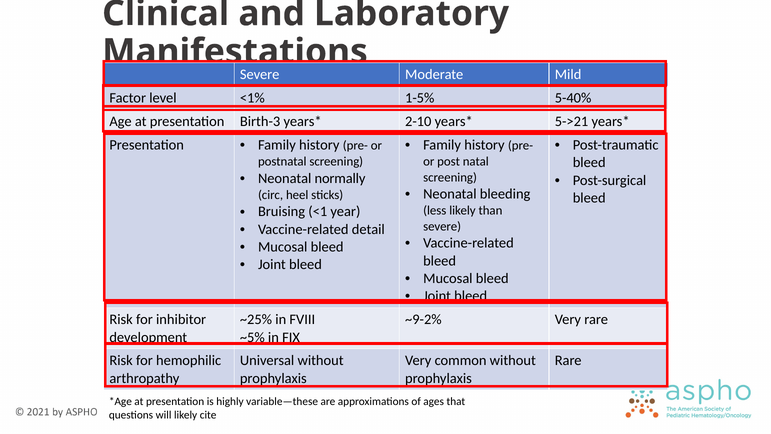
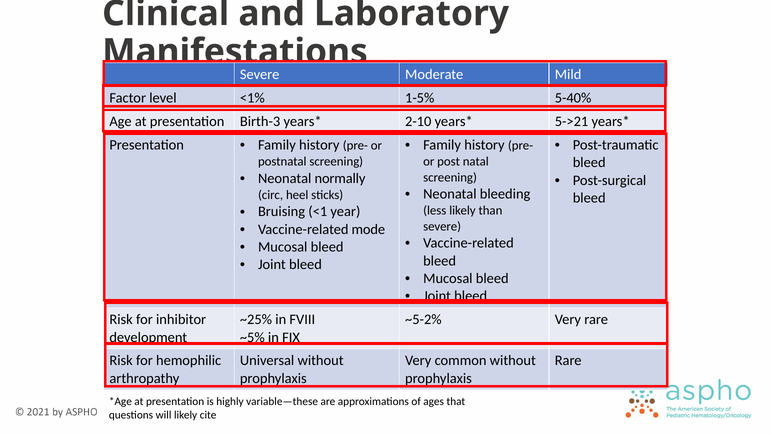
detail: detail -> mode (368, 229)
~9-2%: ~9-2% -> ~5-2% (423, 319)
